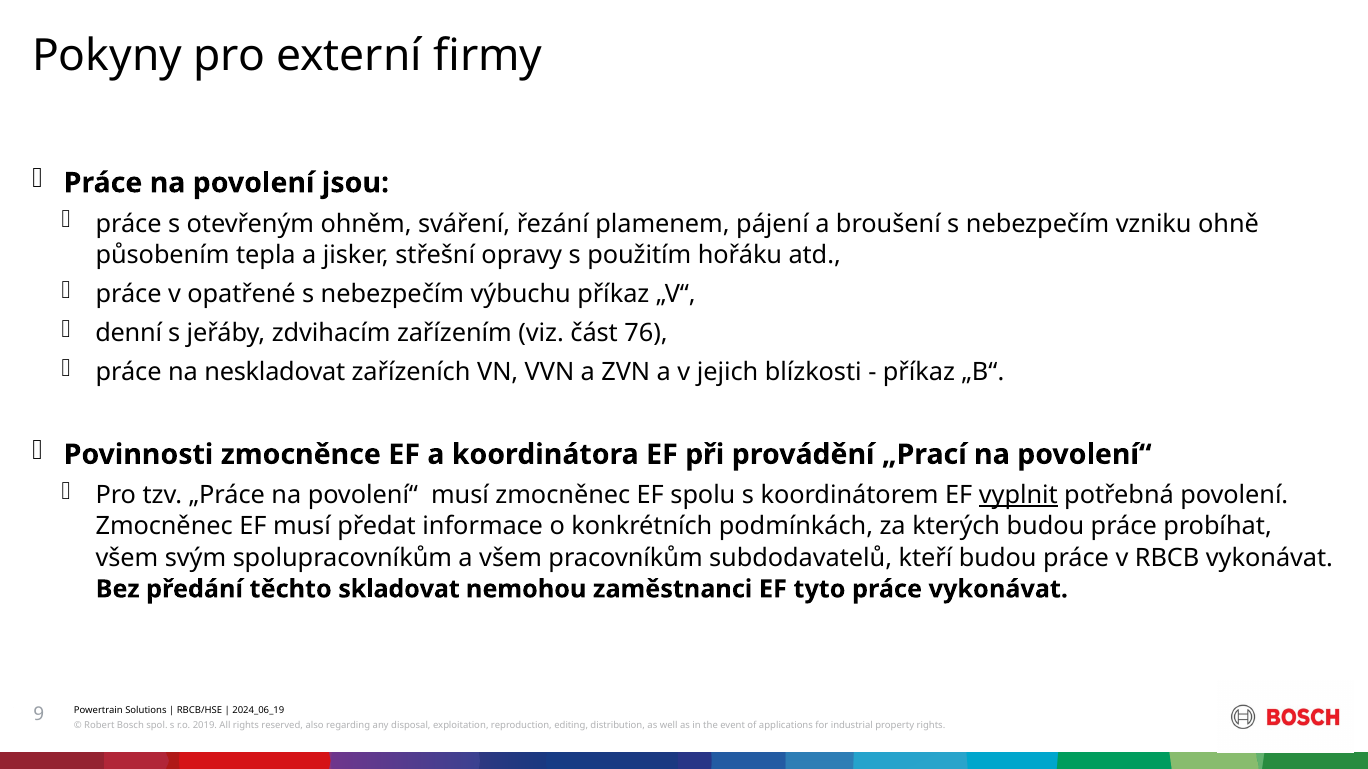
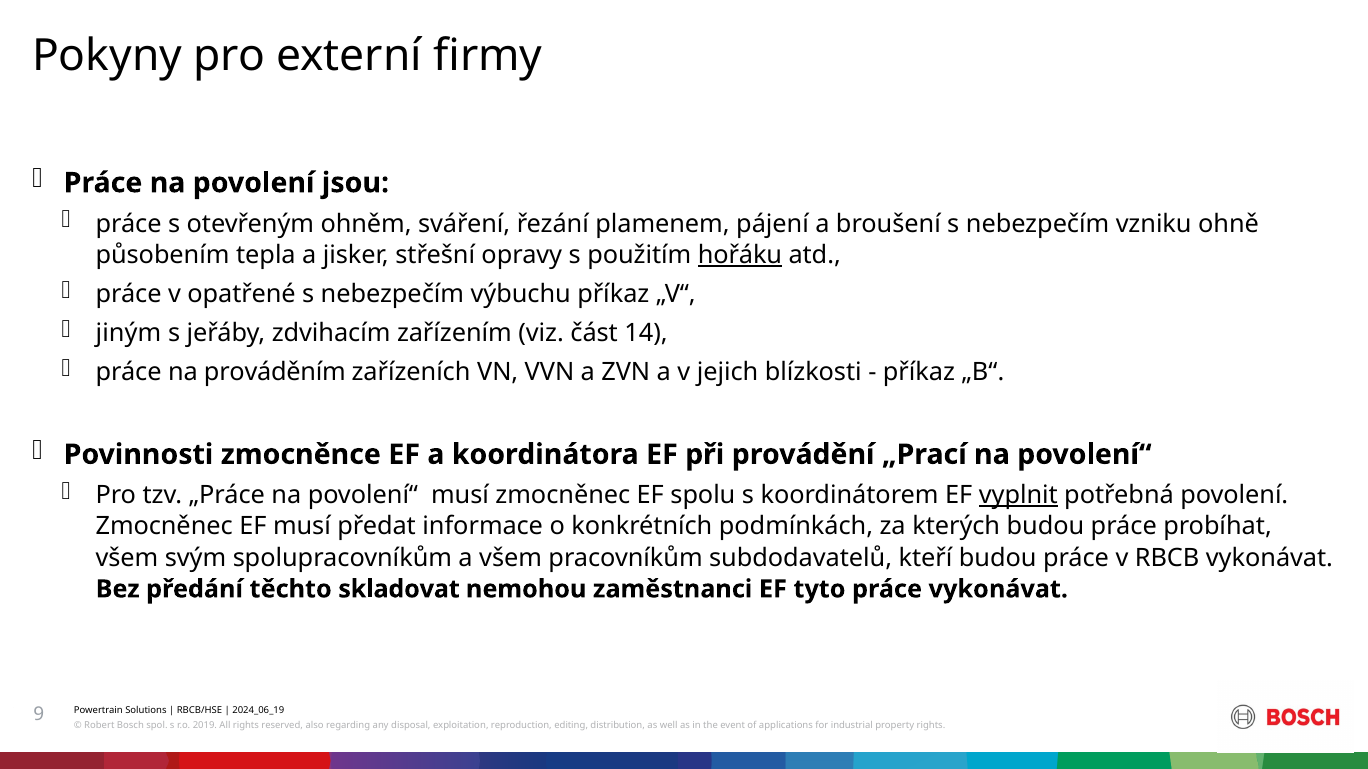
hořáku underline: none -> present (740, 255)
denní: denní -> jiným (129, 334)
76: 76 -> 14 (646, 334)
neskladovat: neskladovat -> prováděním (275, 373)
